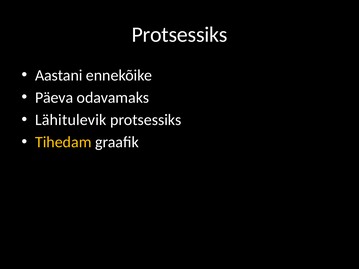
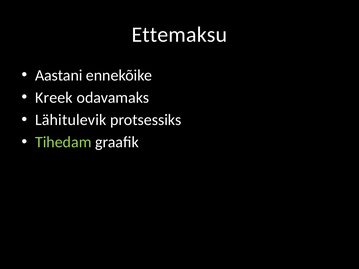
Protsessiks: Protsessiks -> Ettemaksu (179, 35)
Päeva: Päeva -> Kreek (54, 98)
Tihedam colour: yellow -> light green (63, 142)
